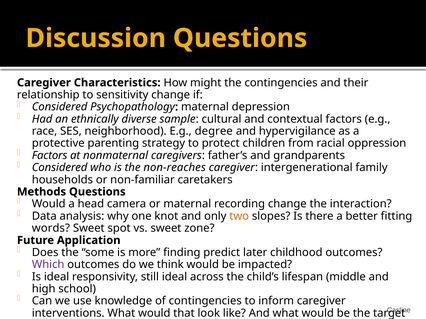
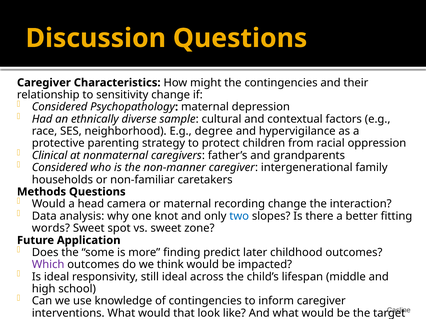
Factors: Factors -> Clinical (50, 156)
non-reaches: non-reaches -> non-manner (175, 168)
two colour: orange -> blue (239, 216)
